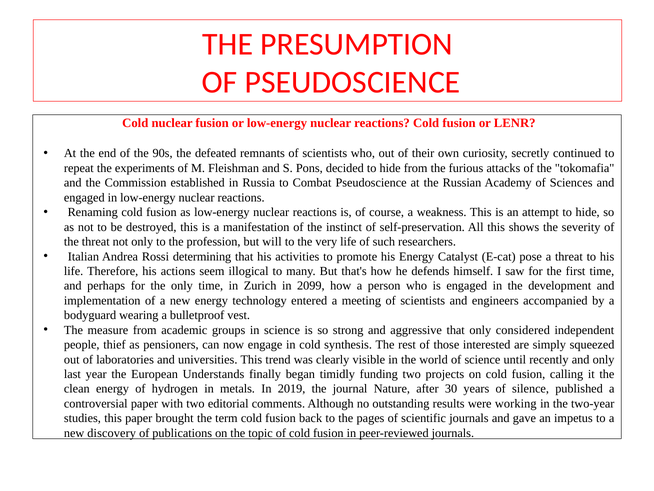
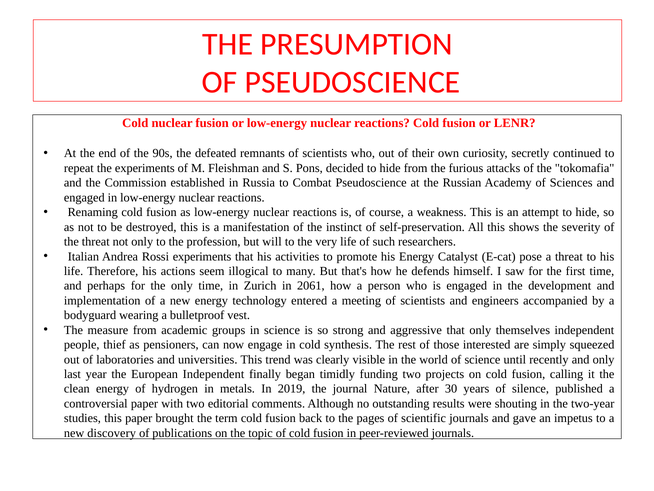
Rossi determining: determining -> experiments (202, 256)
2099: 2099 -> 2061 (311, 286)
considered: considered -> themselves (523, 330)
European Understands: Understands -> Independent (213, 374)
working: working -> shouting (516, 403)
